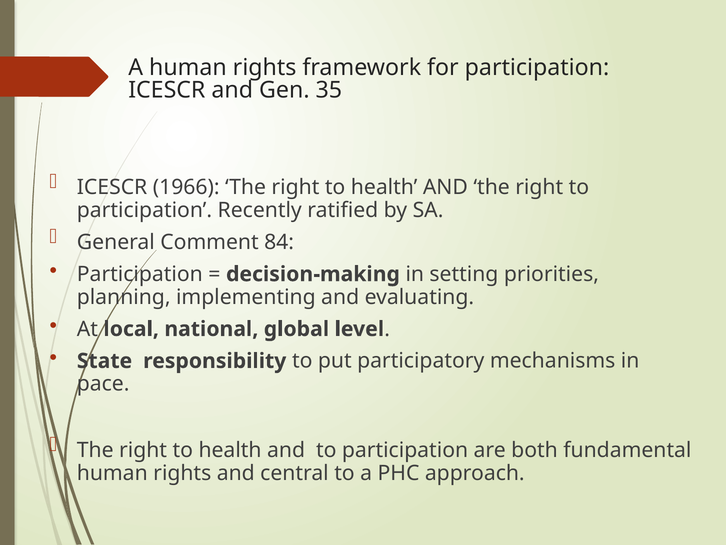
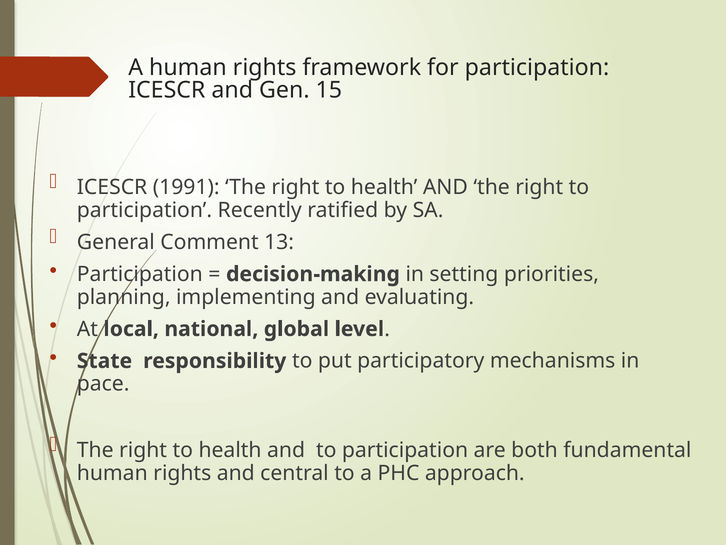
35: 35 -> 15 (329, 90)
1966: 1966 -> 1991 (186, 187)
84: 84 -> 13 (279, 242)
